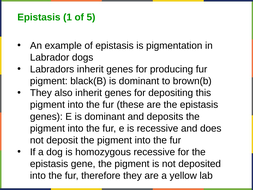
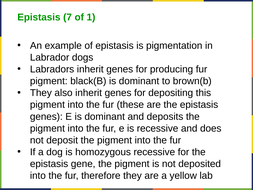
1: 1 -> 7 (68, 17)
5: 5 -> 1 (91, 17)
